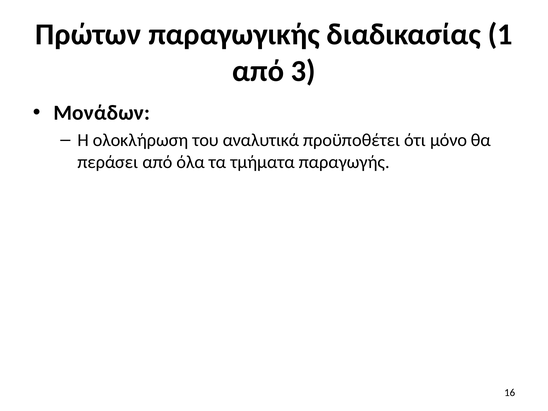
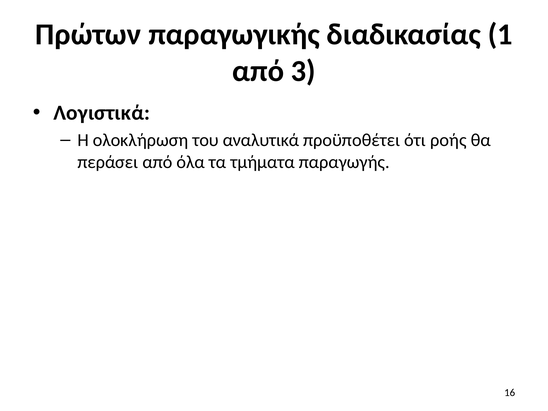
Μονάδων: Μονάδων -> Λογιστικά (102, 113)
μόνο: μόνο -> ροής (448, 140)
